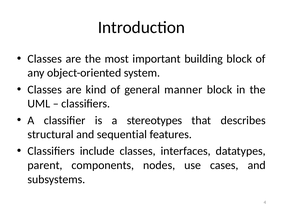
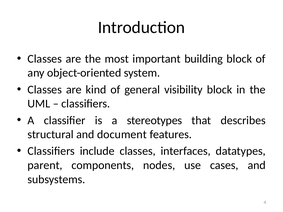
manner: manner -> visibility (183, 90)
sequential: sequential -> document (122, 135)
